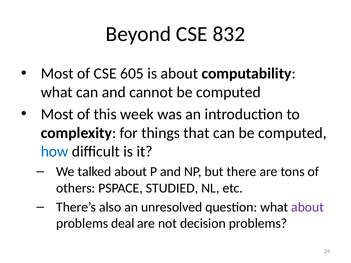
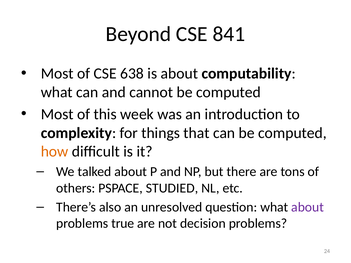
832: 832 -> 841 (229, 34)
605: 605 -> 638 (132, 74)
how colour: blue -> orange (55, 152)
deal: deal -> true (123, 224)
